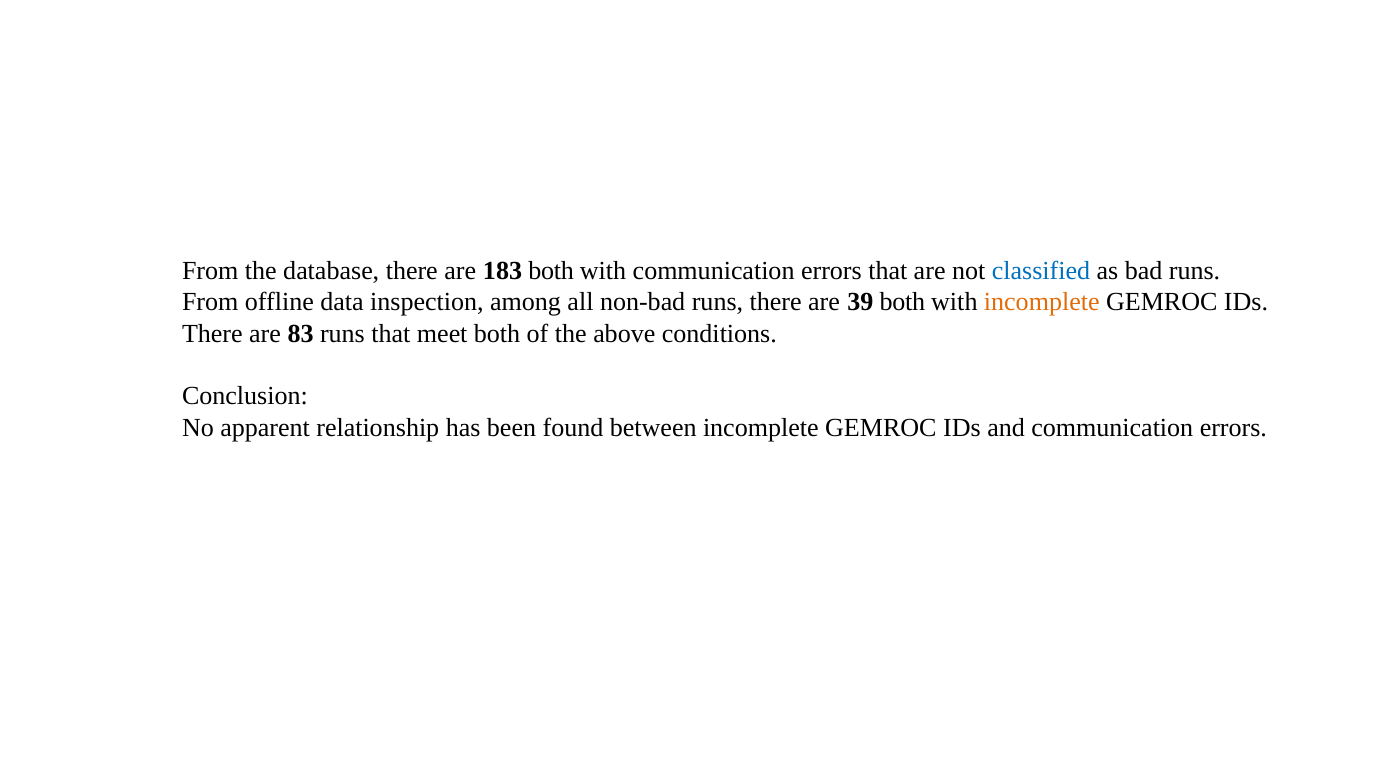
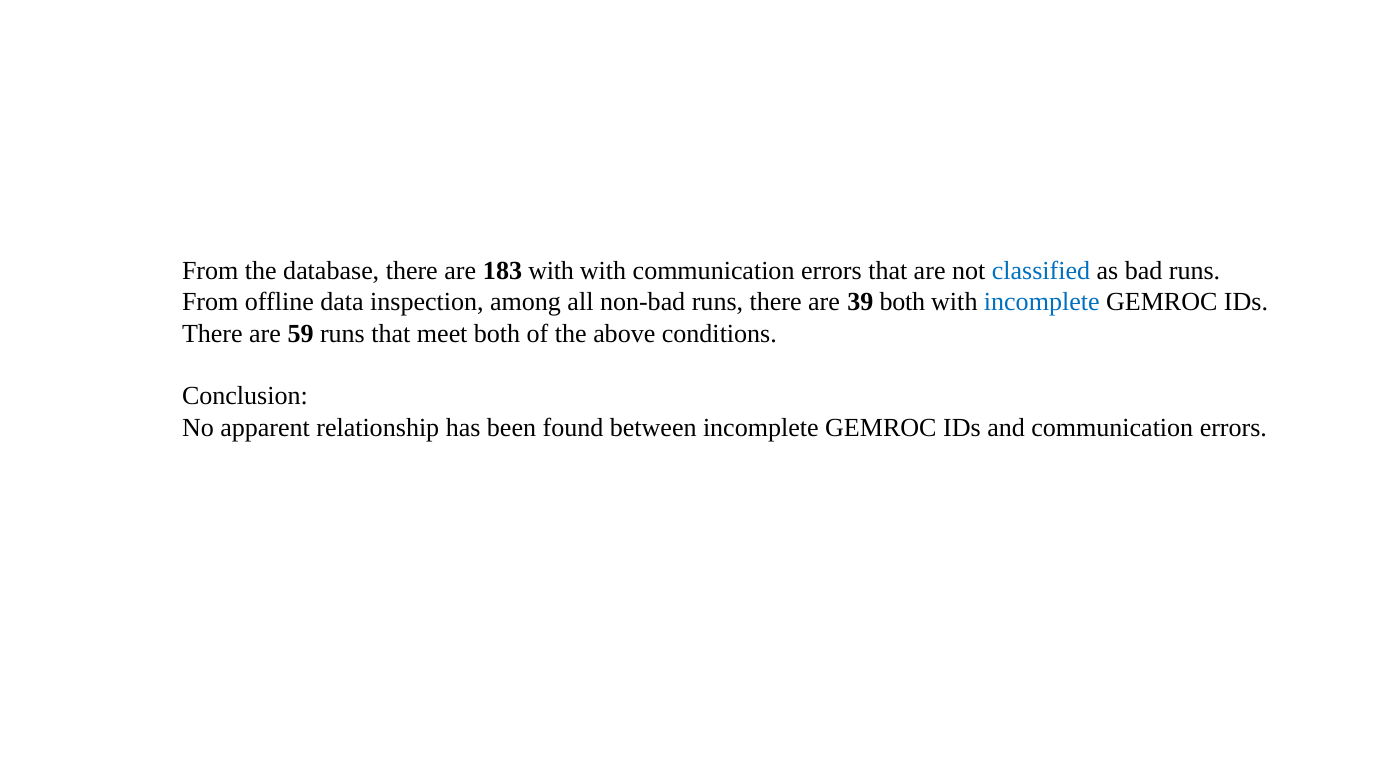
183 both: both -> with (551, 271)
incomplete colour: orange -> blue (1042, 302)
83: 83 -> 59 (301, 334)
